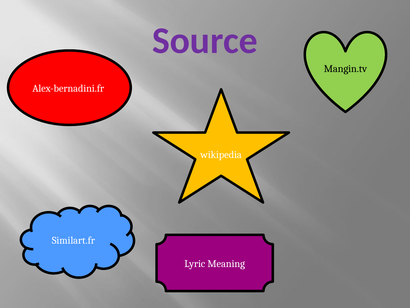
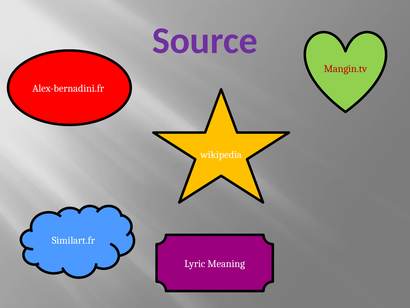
Mangin.tv colour: black -> red (345, 69)
